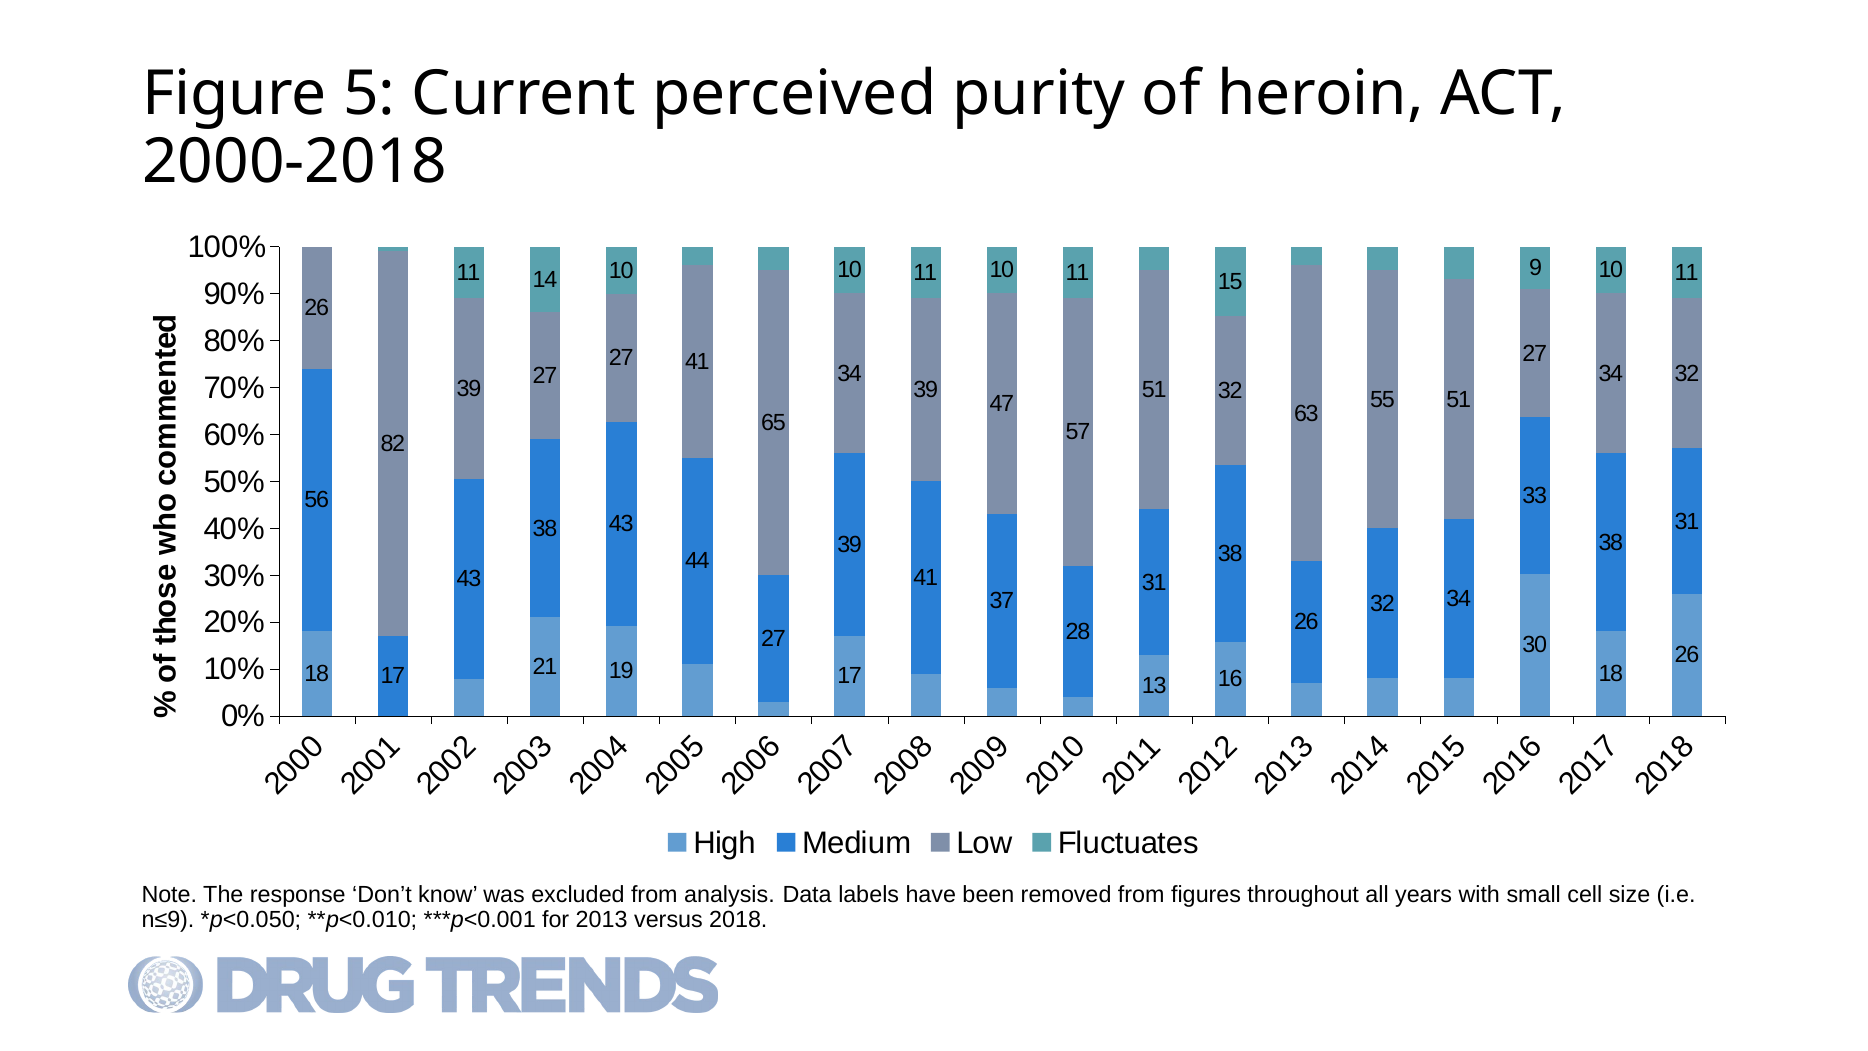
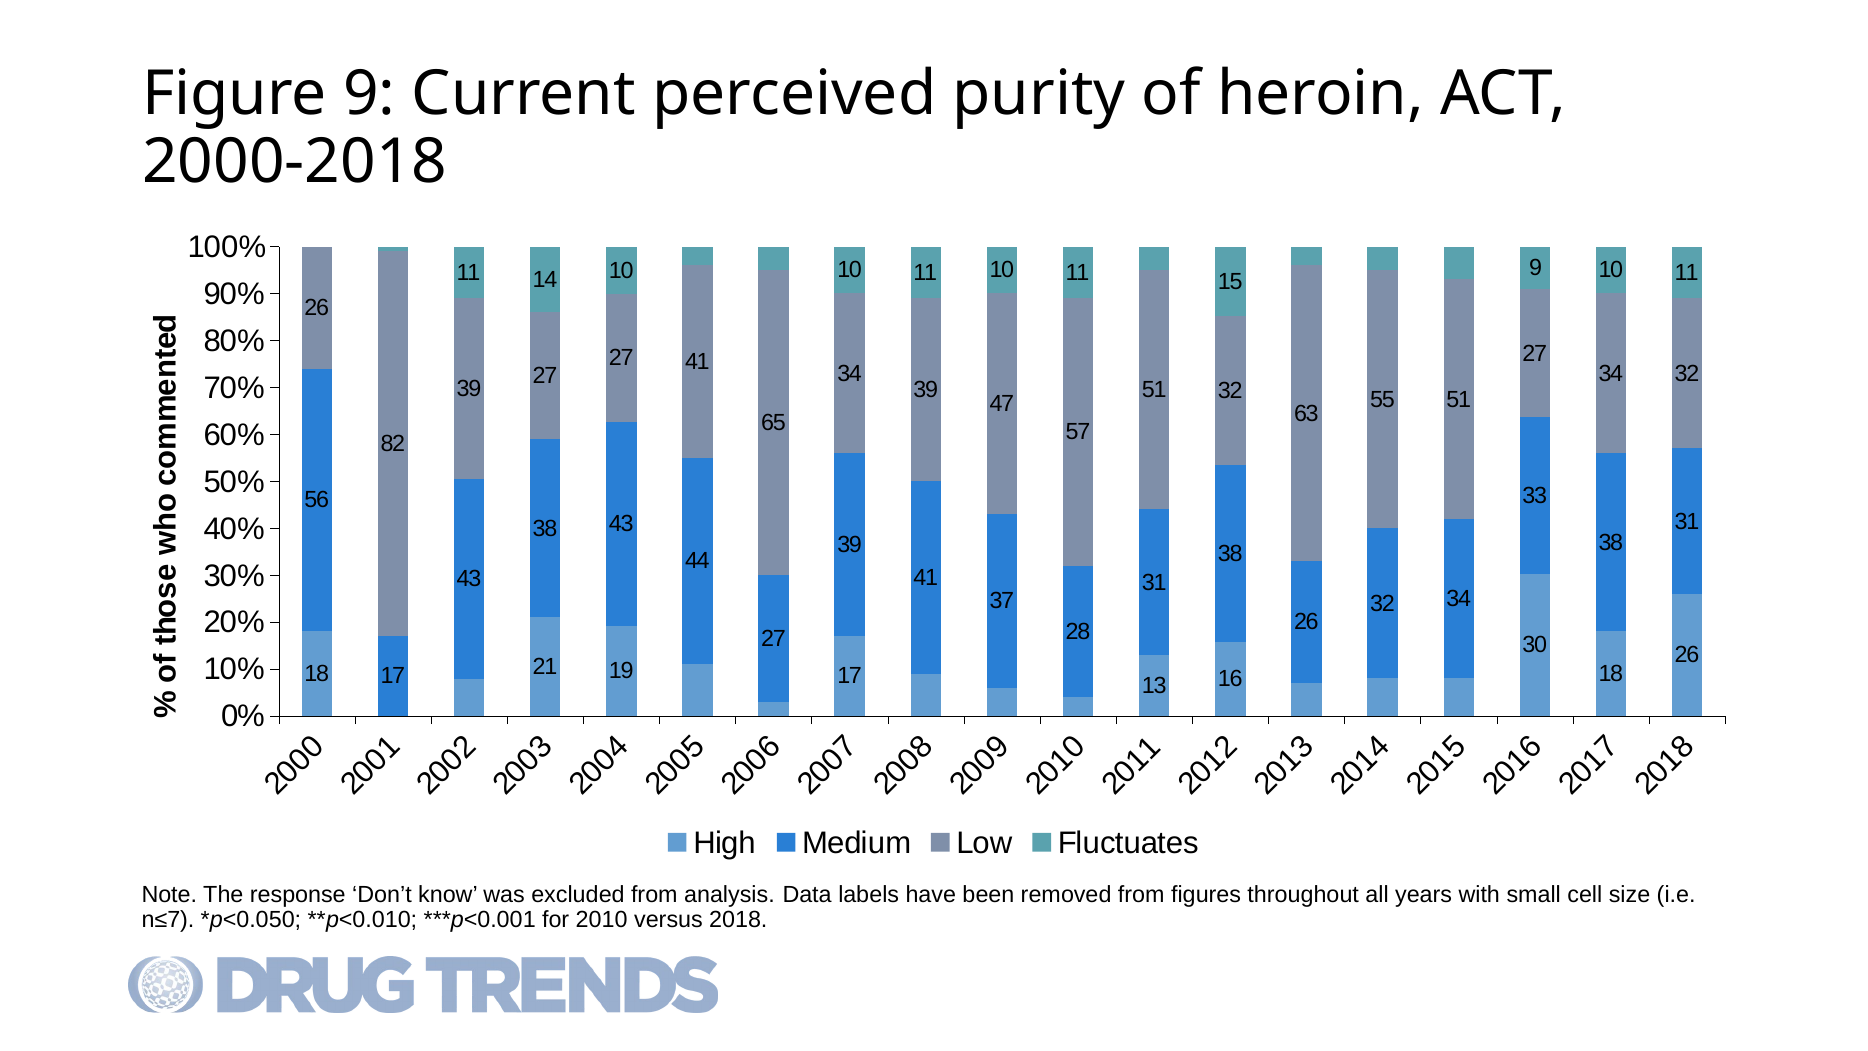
Figure 5: 5 -> 9 (369, 94)
n≤9: n≤9 -> n≤7 (168, 920)
2013: 2013 -> 2010 (602, 920)
